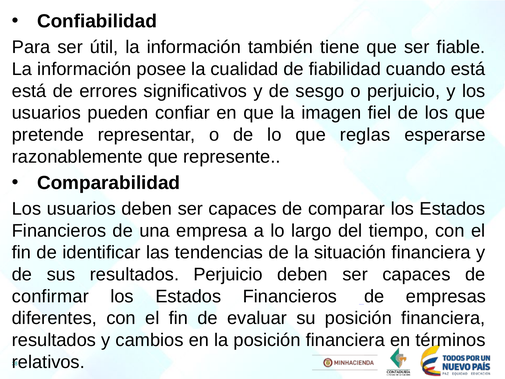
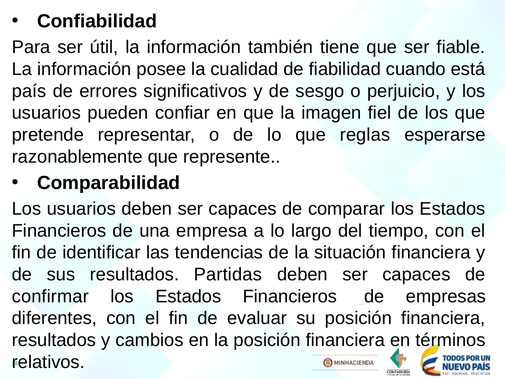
está: está -> país (29, 91)
resultados Perjuicio: Perjuicio -> Partidas (228, 274)
